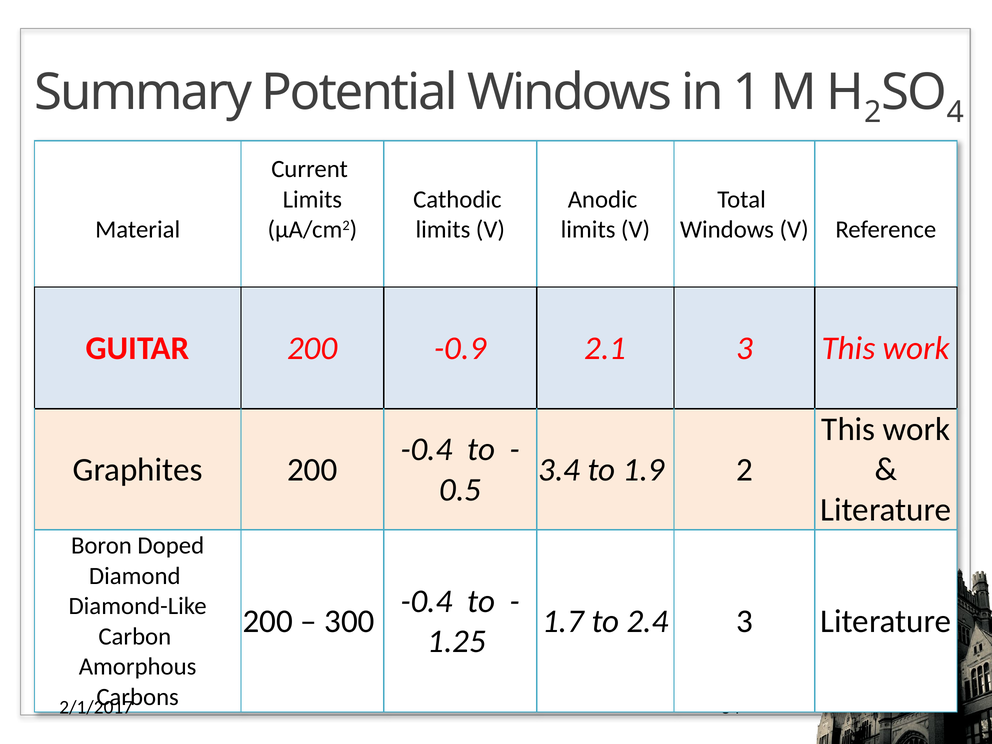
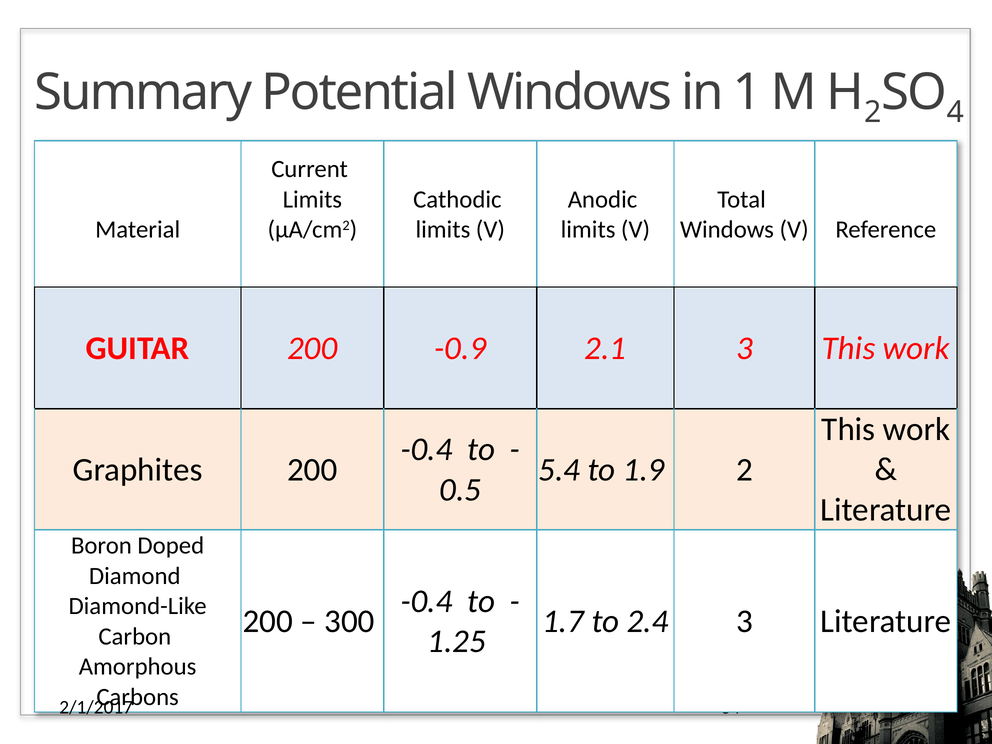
3.4: 3.4 -> 5.4 (559, 470)
